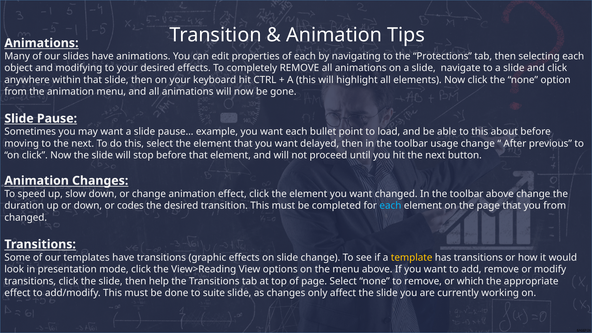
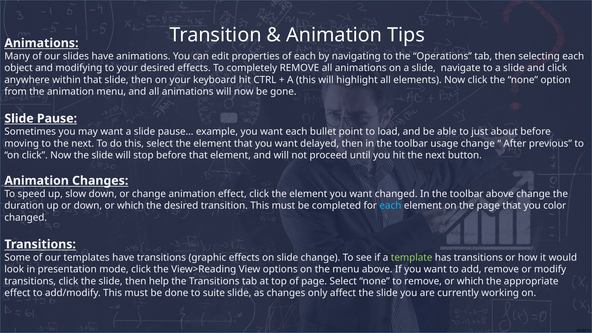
Protections: Protections -> Operations (442, 56)
to this: this -> just (480, 132)
down or codes: codes -> which (130, 206)
you from: from -> color (555, 206)
template colour: yellow -> light green (412, 257)
